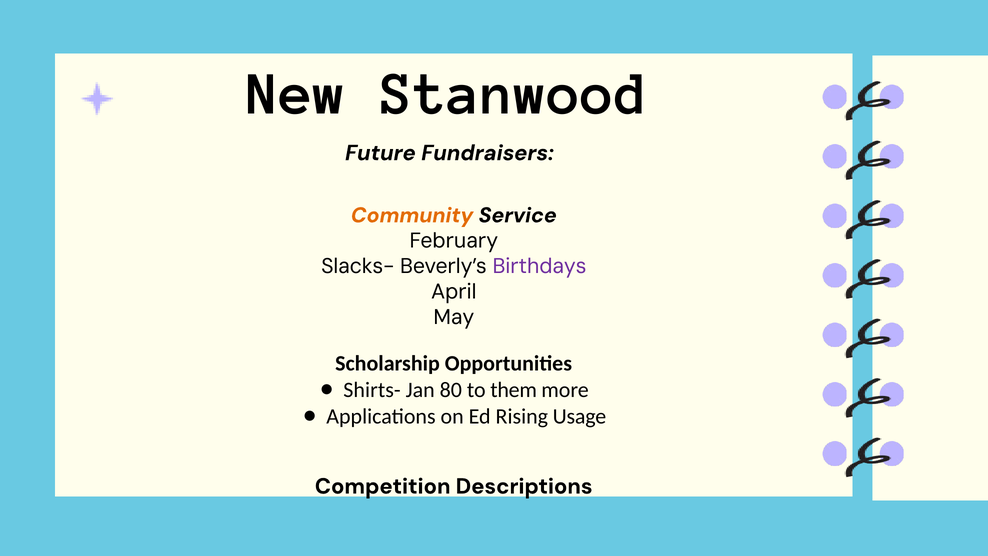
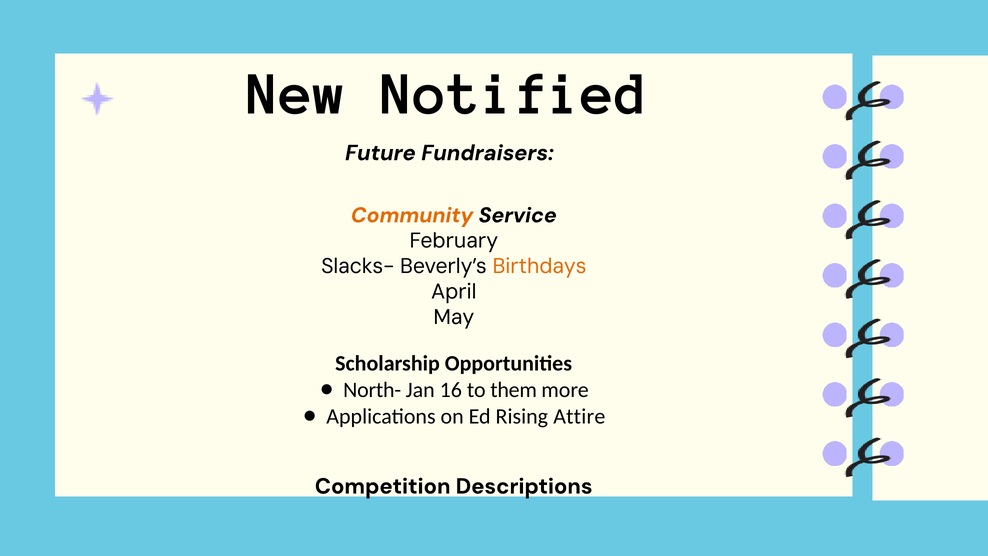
Stanwood: Stanwood -> Notified (515, 94)
Birthdays colour: purple -> orange (540, 266)
Shirts-: Shirts- -> North- (372, 390)
80: 80 -> 16 (451, 390)
Usage: Usage -> Attire (579, 416)
